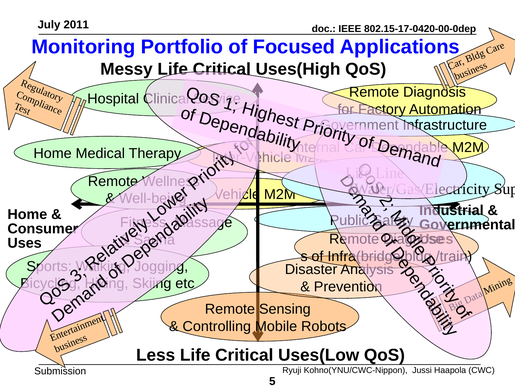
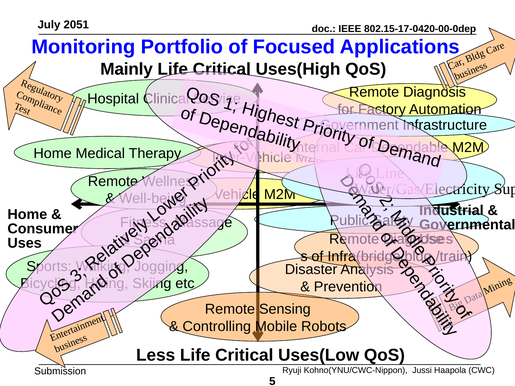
2011: 2011 -> 2051 (76, 25)
Messy: Messy -> Mainly (127, 69)
